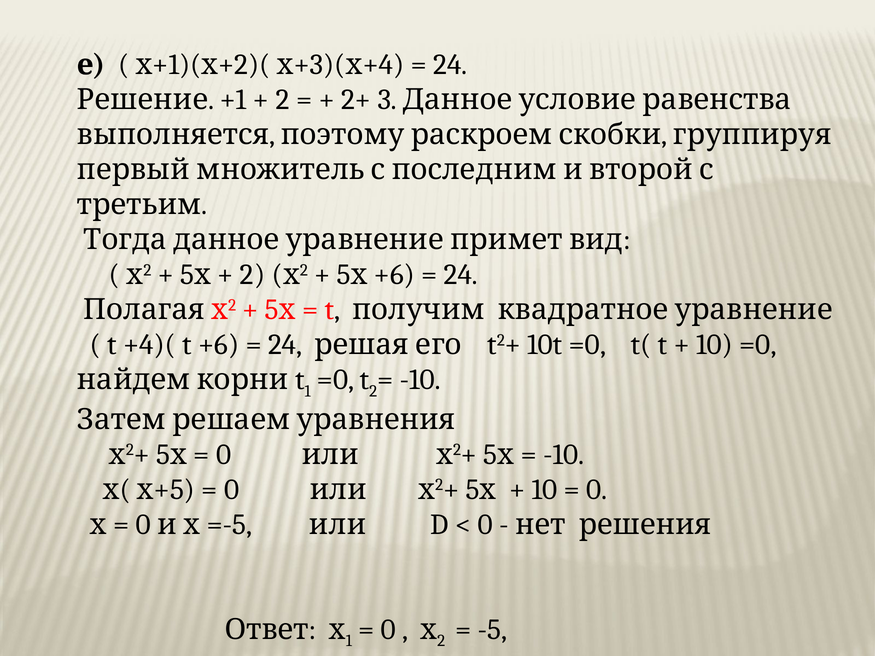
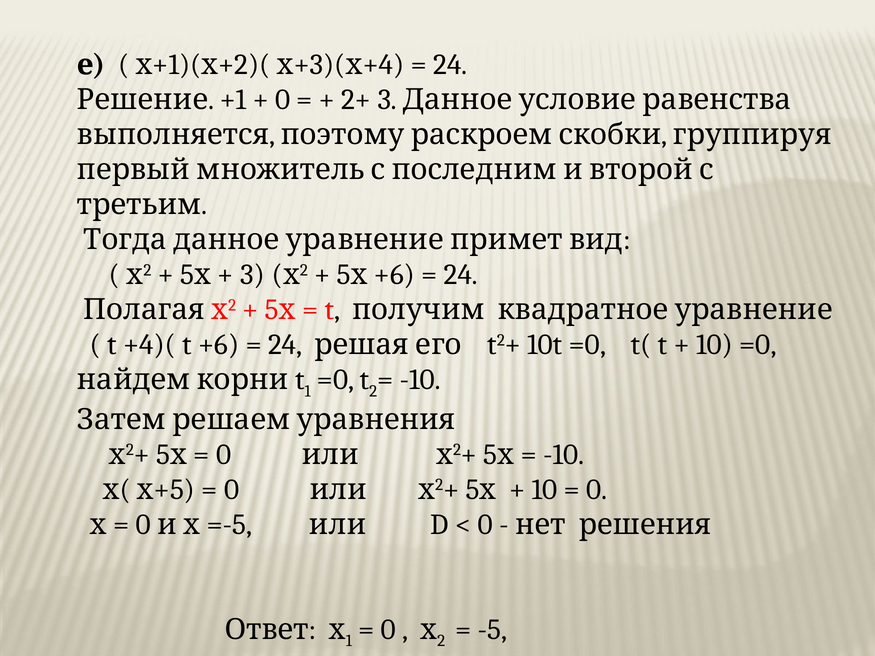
2: 2 -> 0 (283, 100)
2: 2 -> 3 (253, 275)
